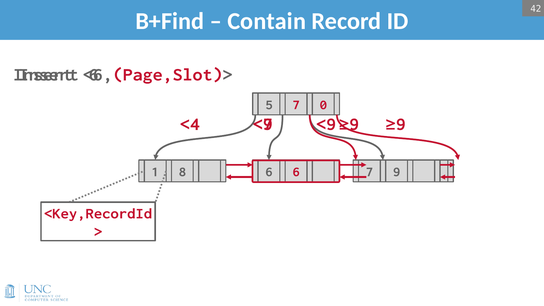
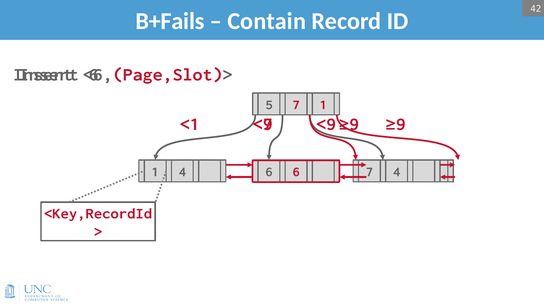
B+Find: B+Find -> B+Fails (170, 21)
0: 0 -> 1 (323, 105)
<4: <4 -> <1 (190, 124)
1 8: 8 -> 4 (182, 172)
7 9: 9 -> 4 (397, 172)
